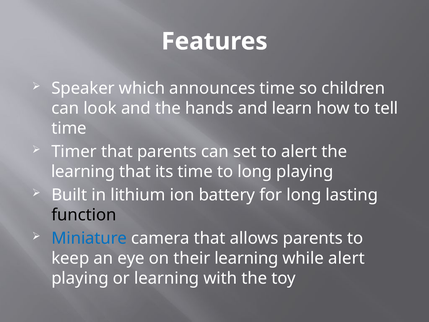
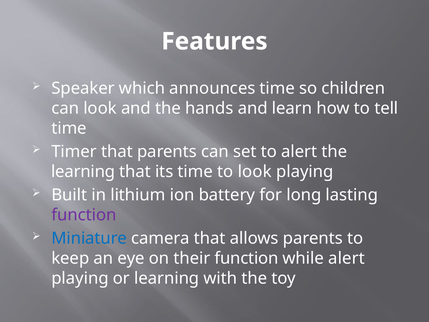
to long: long -> look (255, 172)
function colour: black -> purple (84, 215)
their learning: learning -> function (247, 258)
